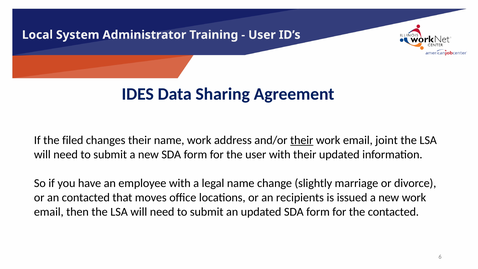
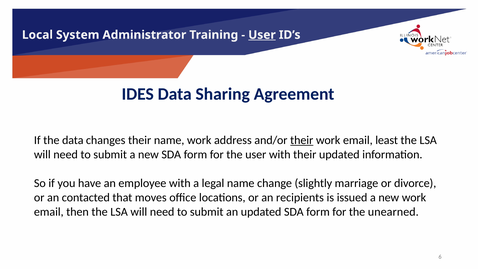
User underline: none -> present (262, 35)
the filed: filed -> data (73, 140)
joint: joint -> least (387, 140)
the contacted: contacted -> unearned (393, 212)
